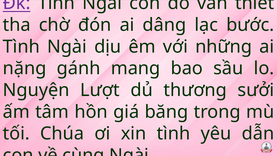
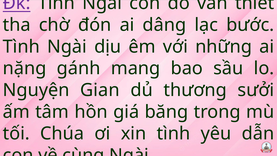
Lượt: Lượt -> Gian (100, 90)
